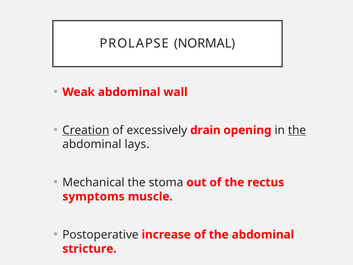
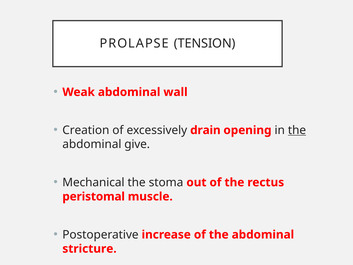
NORMAL: NORMAL -> TENSION (205, 43)
Creation underline: present -> none (86, 130)
lays: lays -> give (137, 144)
symptoms: symptoms -> peristomal (94, 196)
